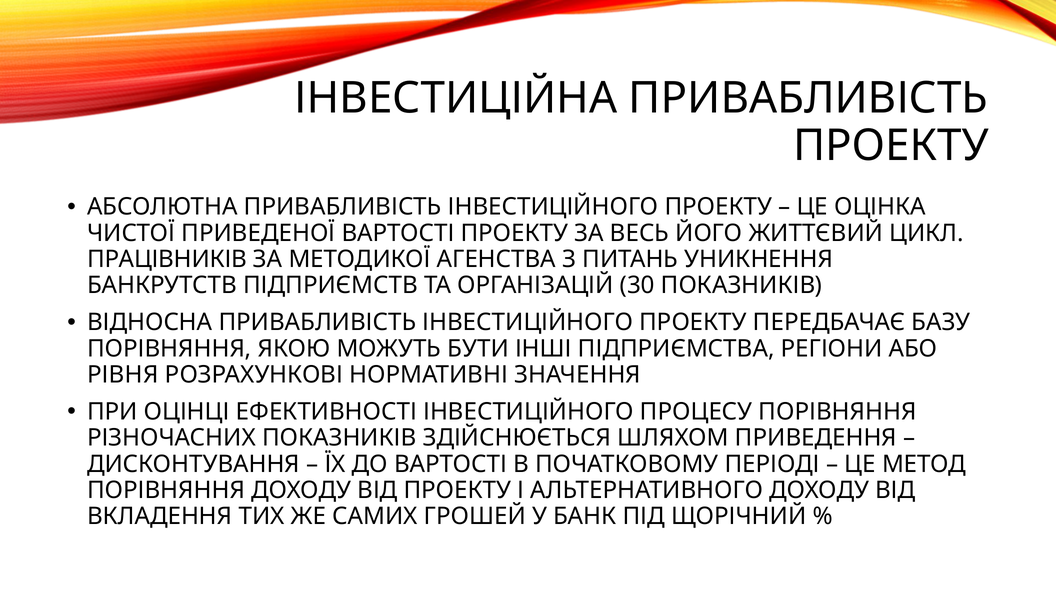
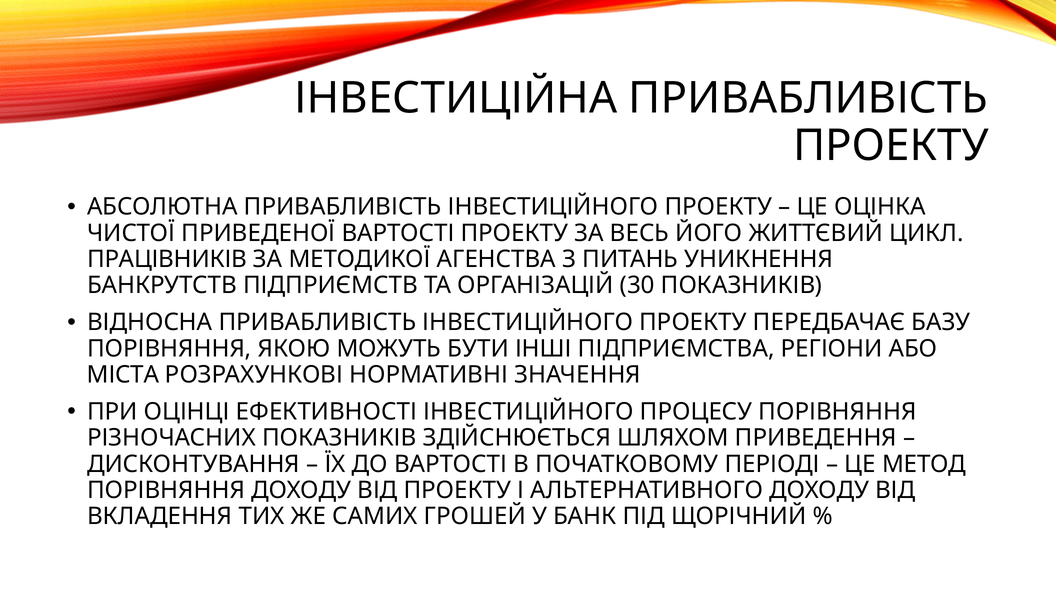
РІВНЯ: РІВНЯ -> МІСТА (123, 375)
